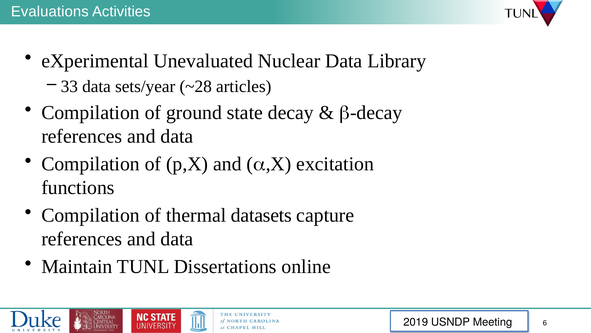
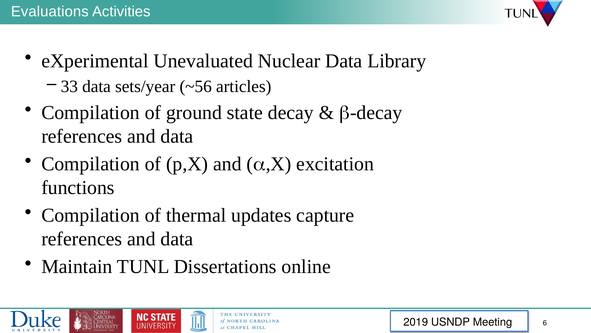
~28: ~28 -> ~56 (196, 86)
datasets: datasets -> updates (261, 215)
